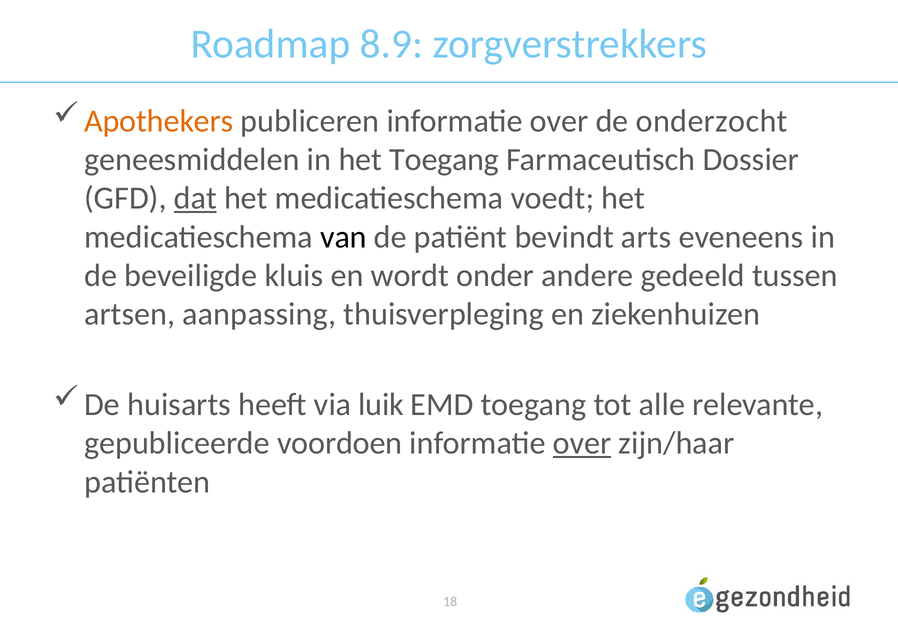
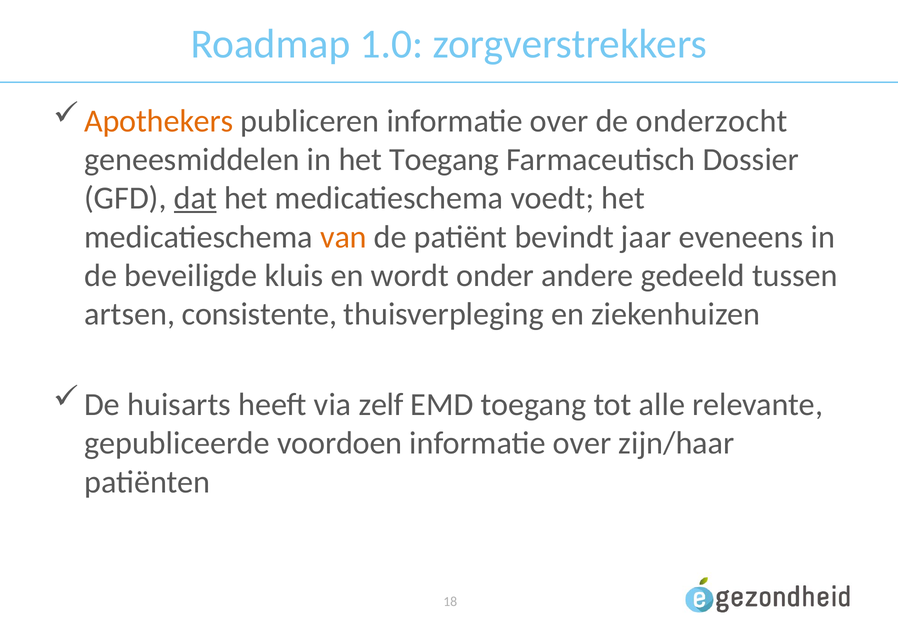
8.9: 8.9 -> 1.0 (392, 44)
van colour: black -> orange (343, 237)
arts: arts -> jaar (646, 237)
aanpassing: aanpassing -> consistente (259, 315)
luik: luik -> zelf (381, 405)
over underline: present -> none (582, 444)
